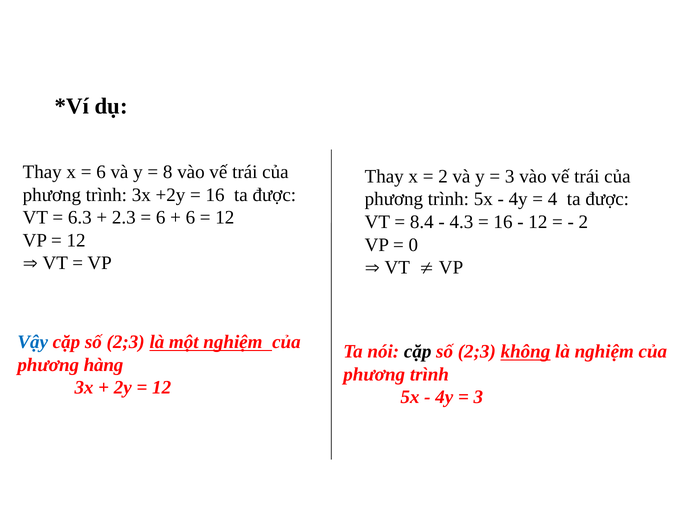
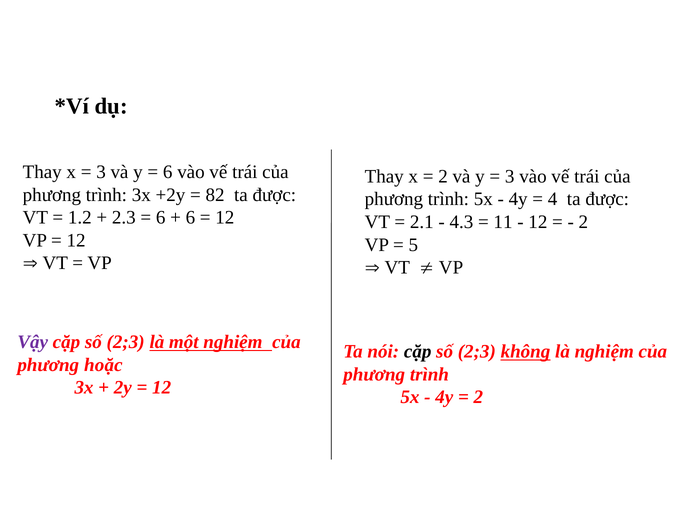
6: 6 -> 3 (101, 172)
8: 8 -> 6 (168, 172)
16: 16 -> 82 (215, 195)
6.3: 6.3 -> 1.2 (80, 218)
8.4: 8.4 -> 2.1 (422, 222)
16: 16 -> 11 (503, 222)
0: 0 -> 5 (413, 245)
Vậy colour: blue -> purple (33, 342)
hàng: hàng -> hoặc (103, 365)
3: 3 -> 2 (478, 397)
